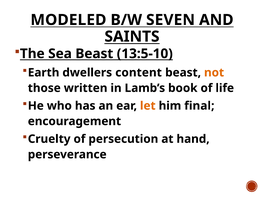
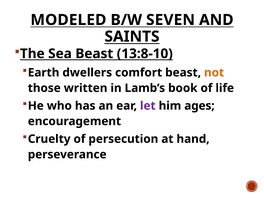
13:5-10: 13:5-10 -> 13:8-10 (145, 54)
content: content -> comfort (139, 73)
let colour: orange -> purple (148, 106)
final: final -> ages (199, 106)
